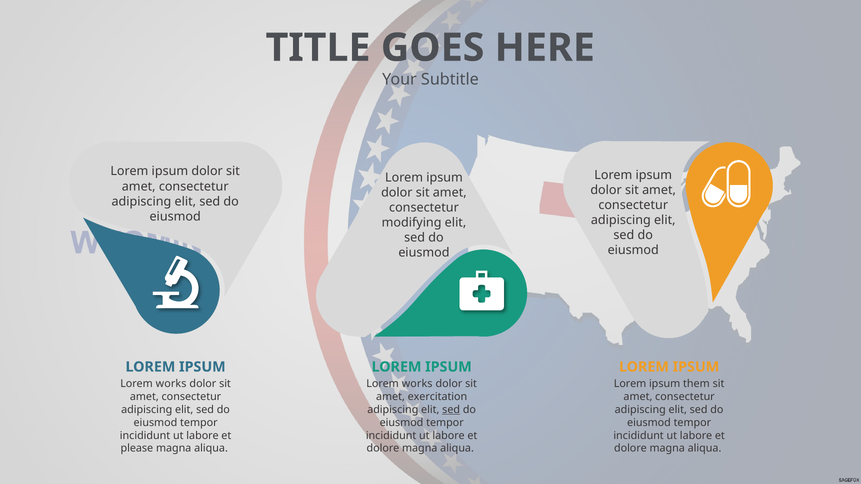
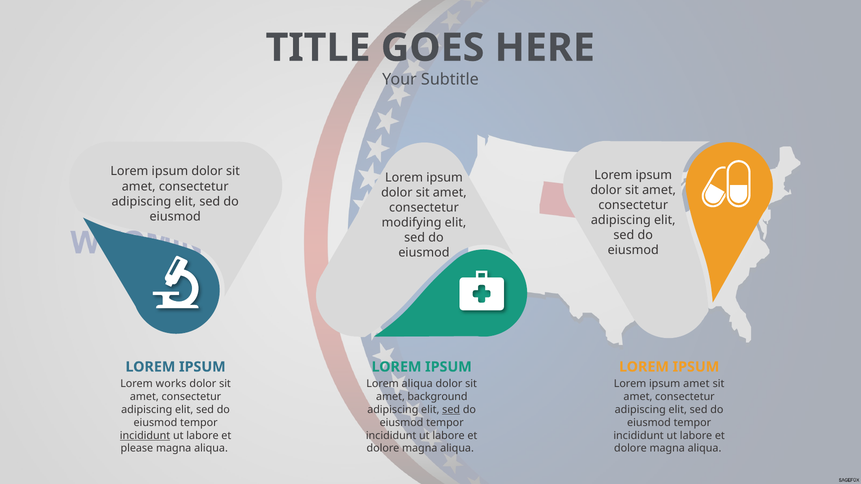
works: works -> aliqua (417, 384)
ipsum them: them -> amet (696, 384)
exercitation: exercitation -> background (437, 397)
incididunt underline: none -> present (145, 436)
